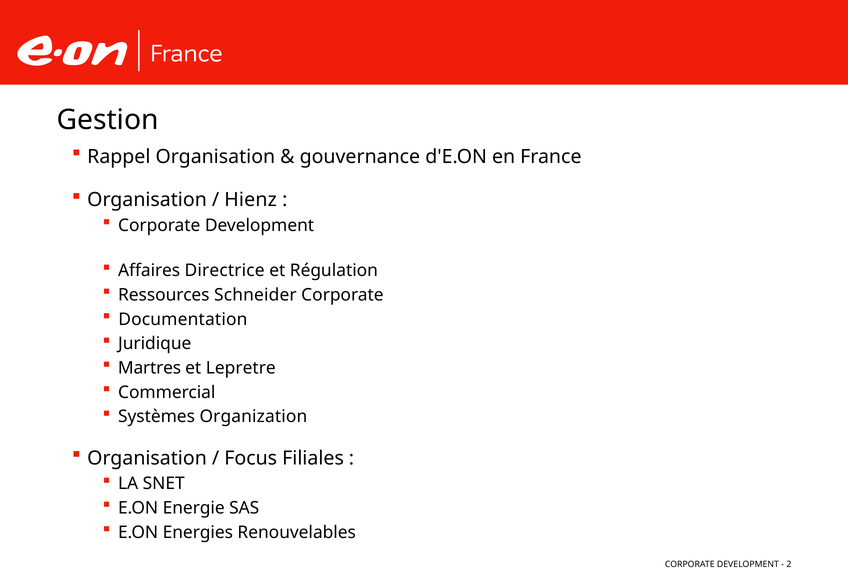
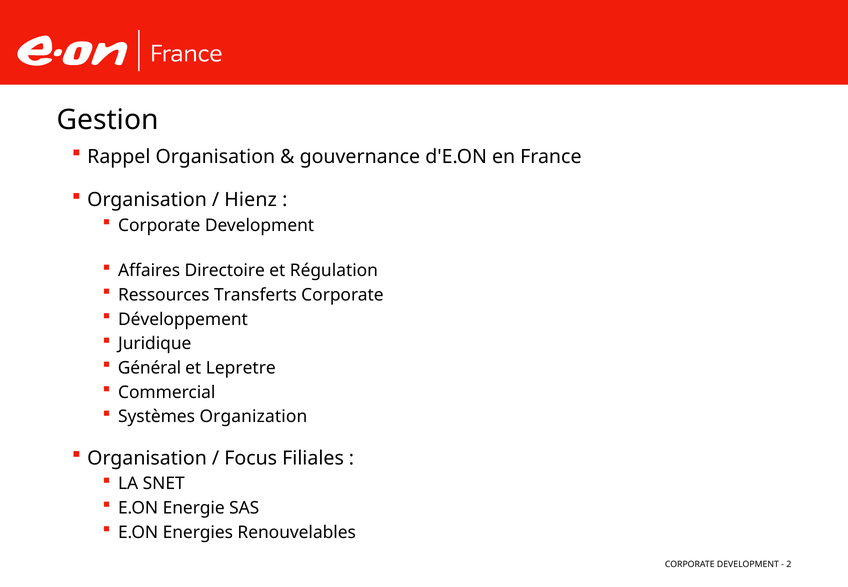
Directrice: Directrice -> Directoire (225, 271)
Schneider: Schneider -> Transferts (255, 295)
Documentation: Documentation -> Développement (183, 319)
Martres: Martres -> Général (150, 368)
